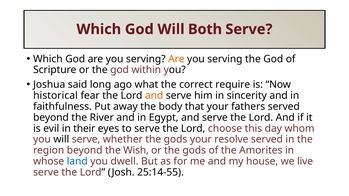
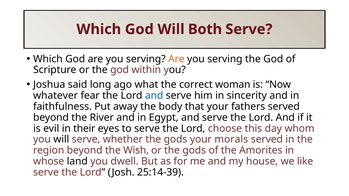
require: require -> woman (233, 85)
historical: historical -> whatever (56, 96)
and colour: orange -> blue (154, 96)
resolve: resolve -> morals (231, 140)
land colour: blue -> black (77, 162)
live: live -> like (305, 162)
25:14-55: 25:14-55 -> 25:14-39 (160, 173)
